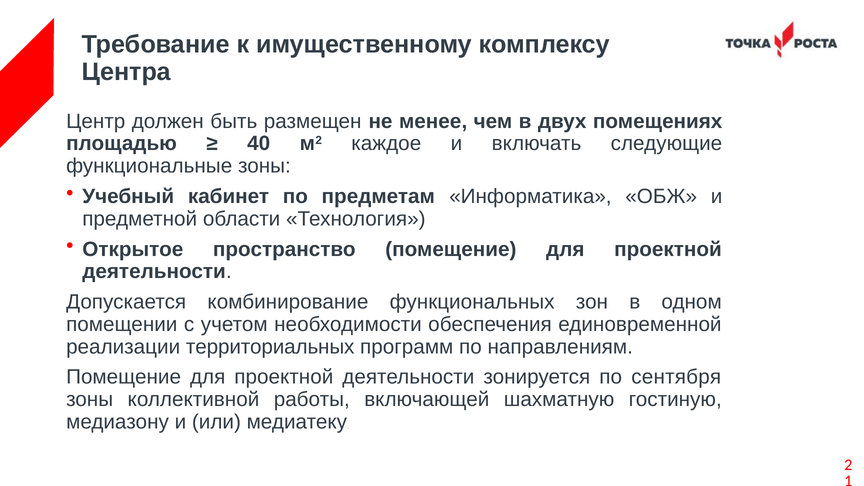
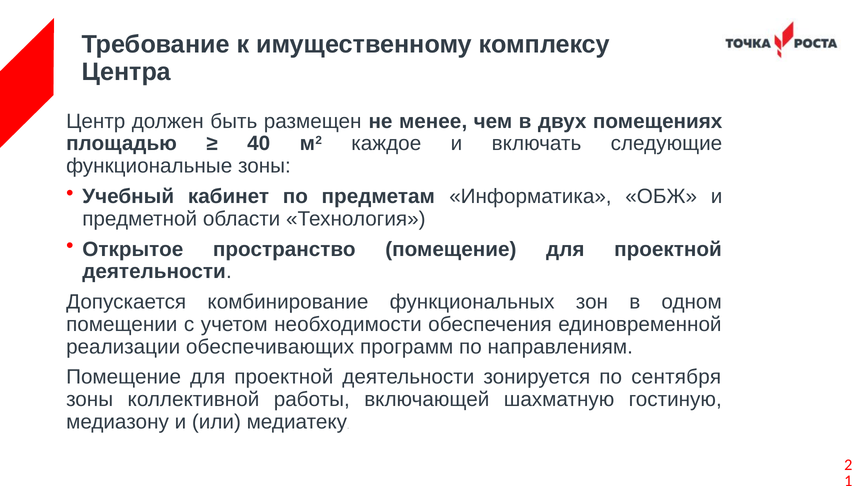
территориальных: территориальных -> обеспечивающих (270, 347)
